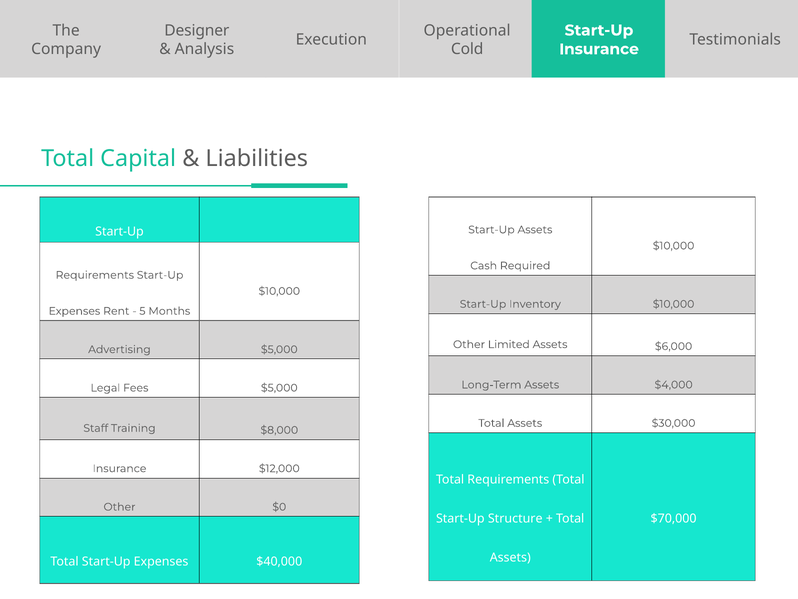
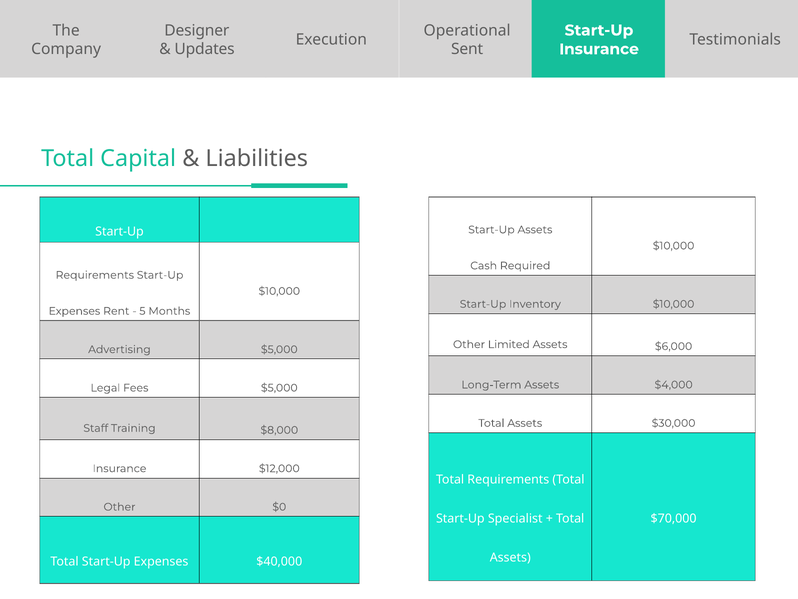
Analysis: Analysis -> Updates (205, 49)
Cold: Cold -> Sent (467, 49)
Structure: Structure -> Specialist (515, 518)
